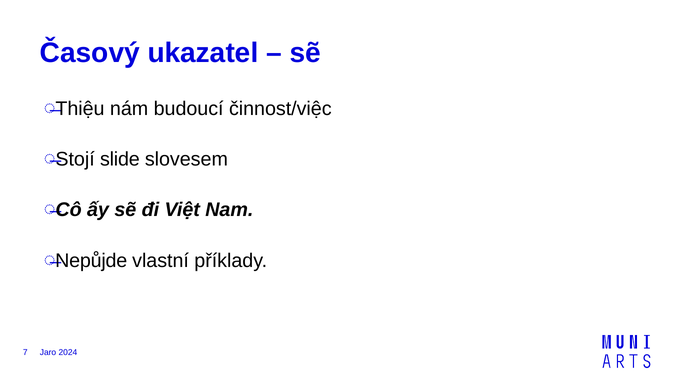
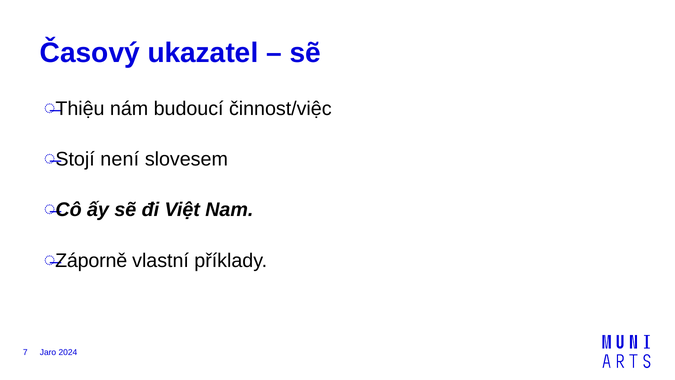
slide: slide -> není (120, 159)
Nepůjde: Nepůjde -> Záporně (91, 260)
